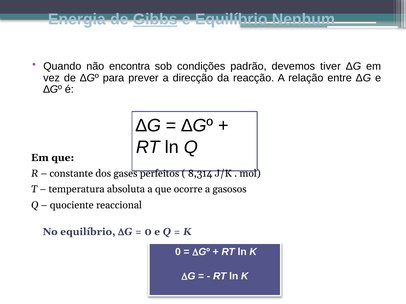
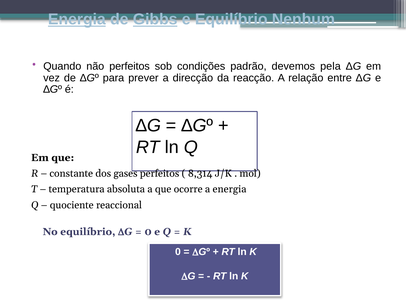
Energia underline: none -> present (77, 19)
não encontra: encontra -> perfeitos (130, 66)
tiver: tiver -> pela (330, 66)
a gasosos: gasosos -> energia (229, 190)
